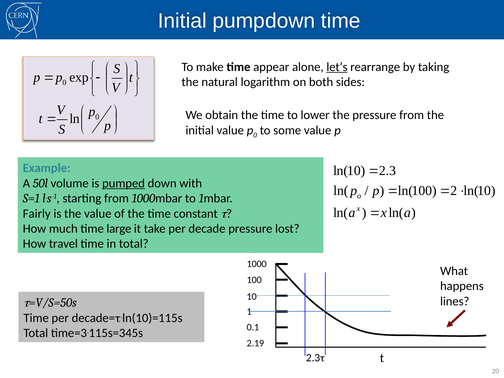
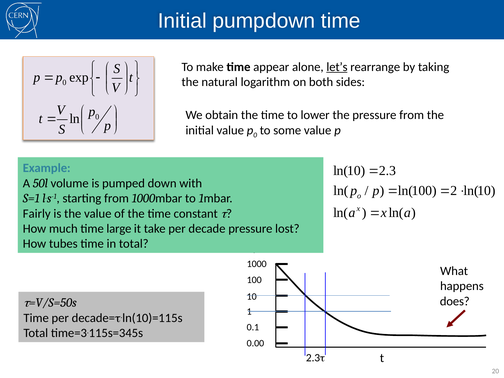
pumped underline: present -> none (124, 183)
travel: travel -> tubes (63, 244)
lines: lines -> does (455, 301)
2.19: 2.19 -> 0.00 (255, 343)
